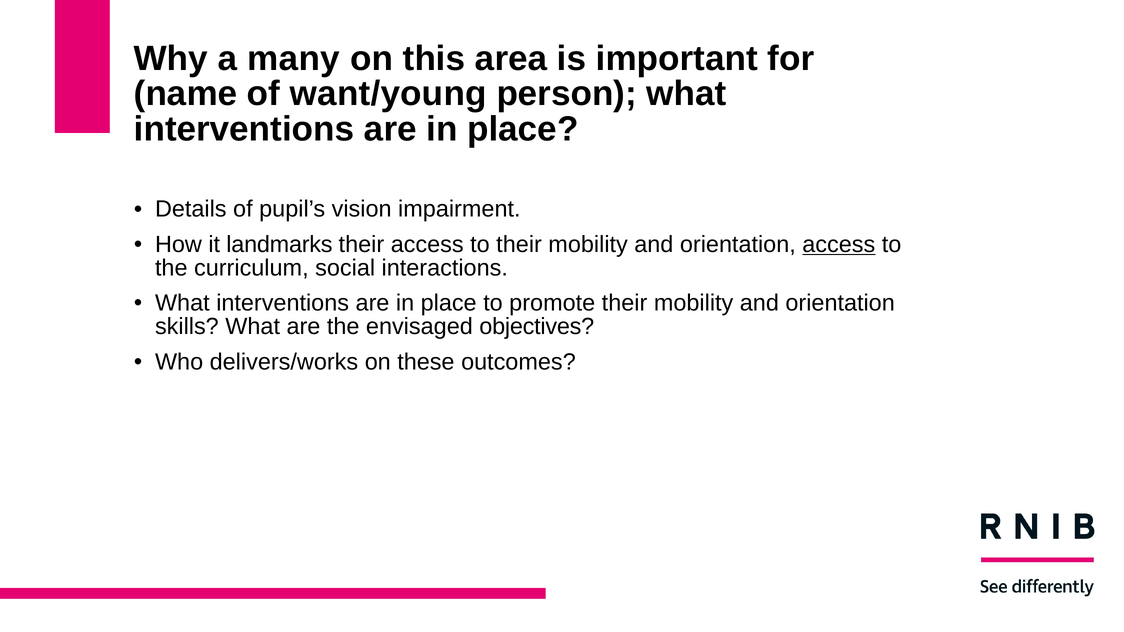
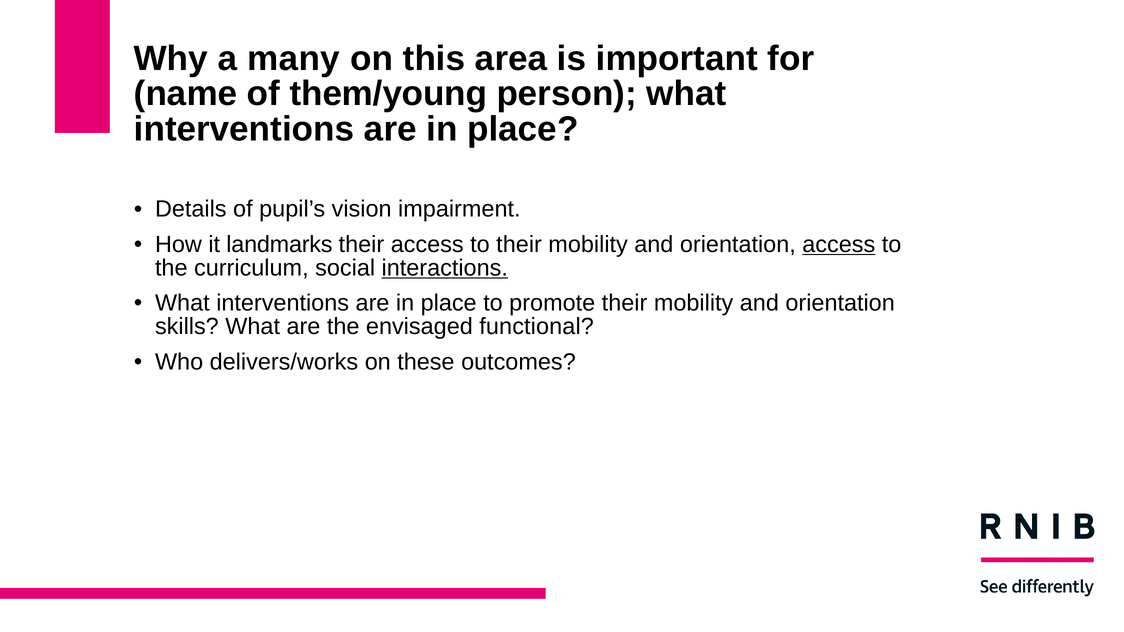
want/young: want/young -> them/young (388, 94)
interactions underline: none -> present (445, 268)
objectives: objectives -> functional (537, 327)
